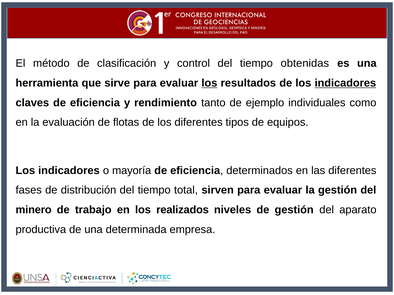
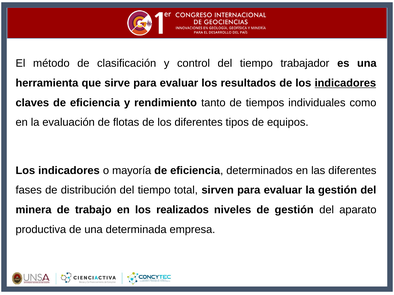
obtenidas: obtenidas -> trabajador (305, 63)
los underline: present -> none (209, 83)
ejemplo: ejemplo -> tiempos (265, 103)
minero: minero -> minera (34, 210)
